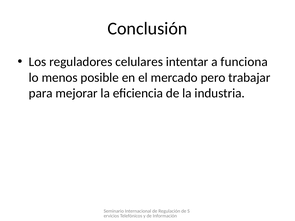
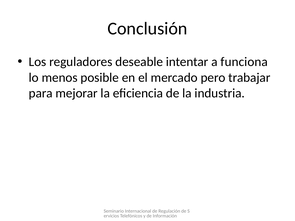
celulares: celulares -> deseable (139, 62)
